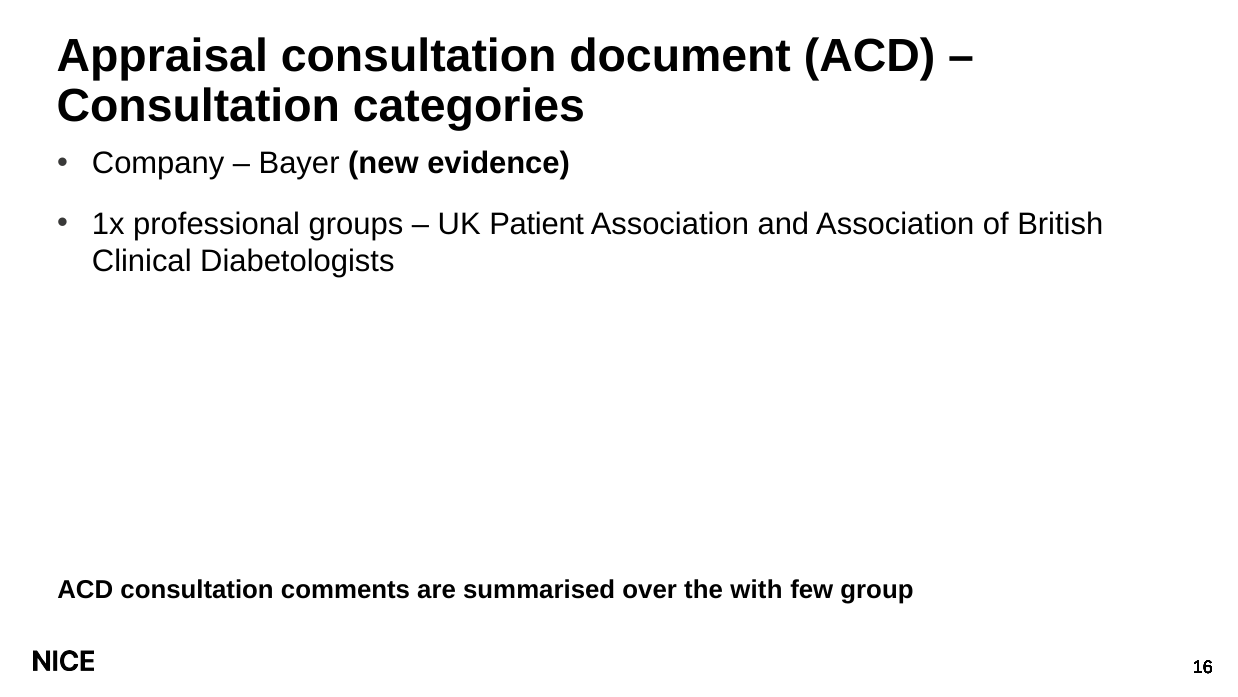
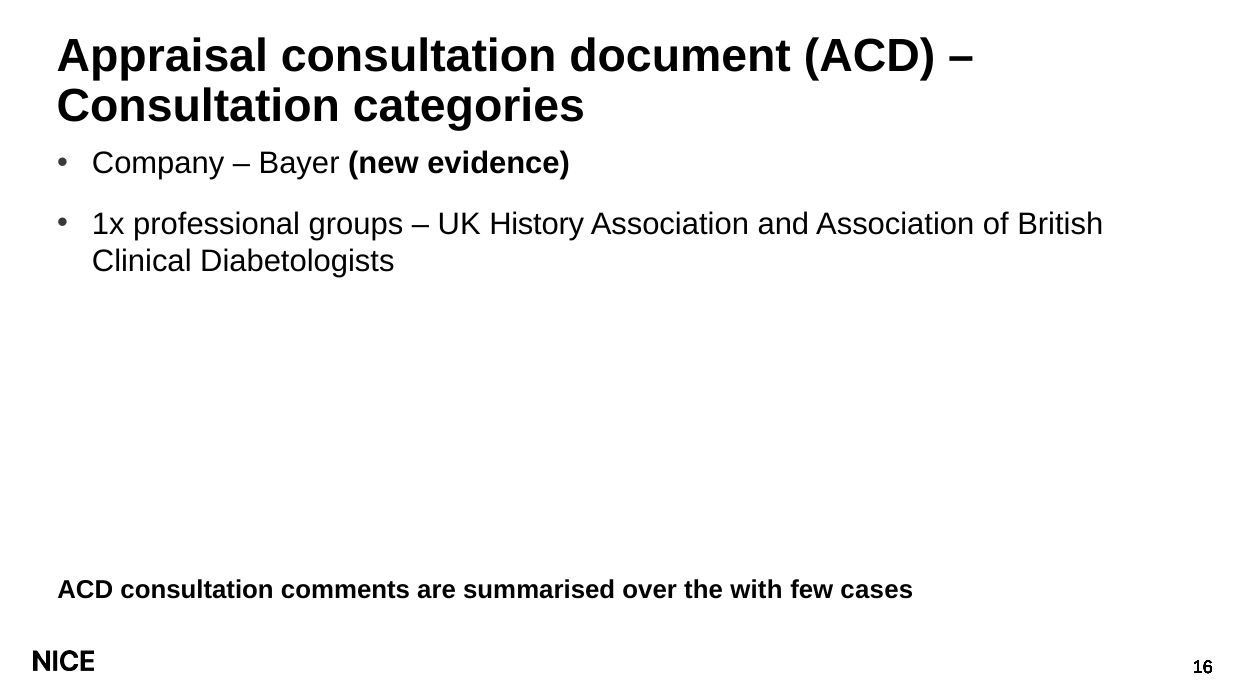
Patient: Patient -> History (537, 224)
group: group -> cases (877, 590)
